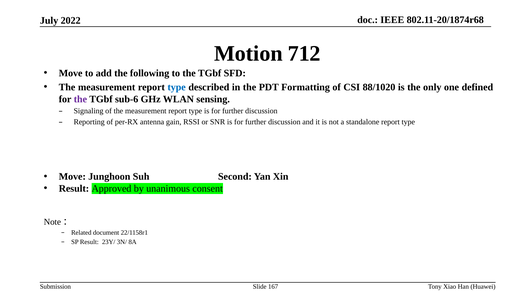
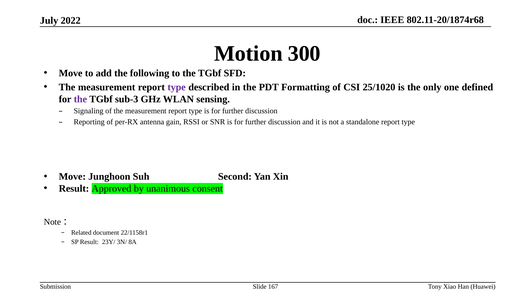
712: 712 -> 300 (304, 53)
type colour: blue -> purple (177, 87)
88/1020: 88/1020 -> 25/1020 (379, 87)
sub-6: sub-6 -> sub-3 (127, 99)
